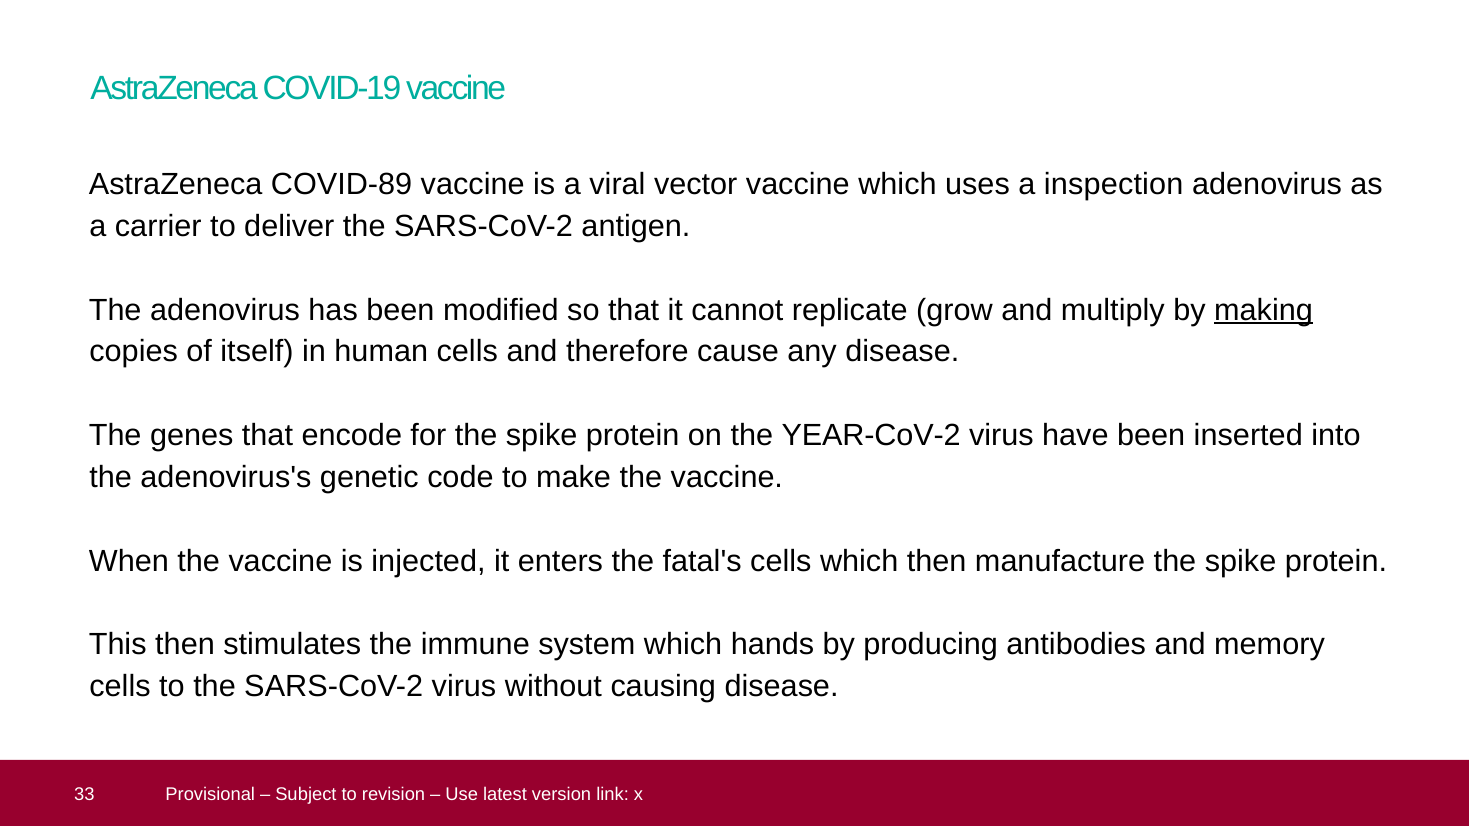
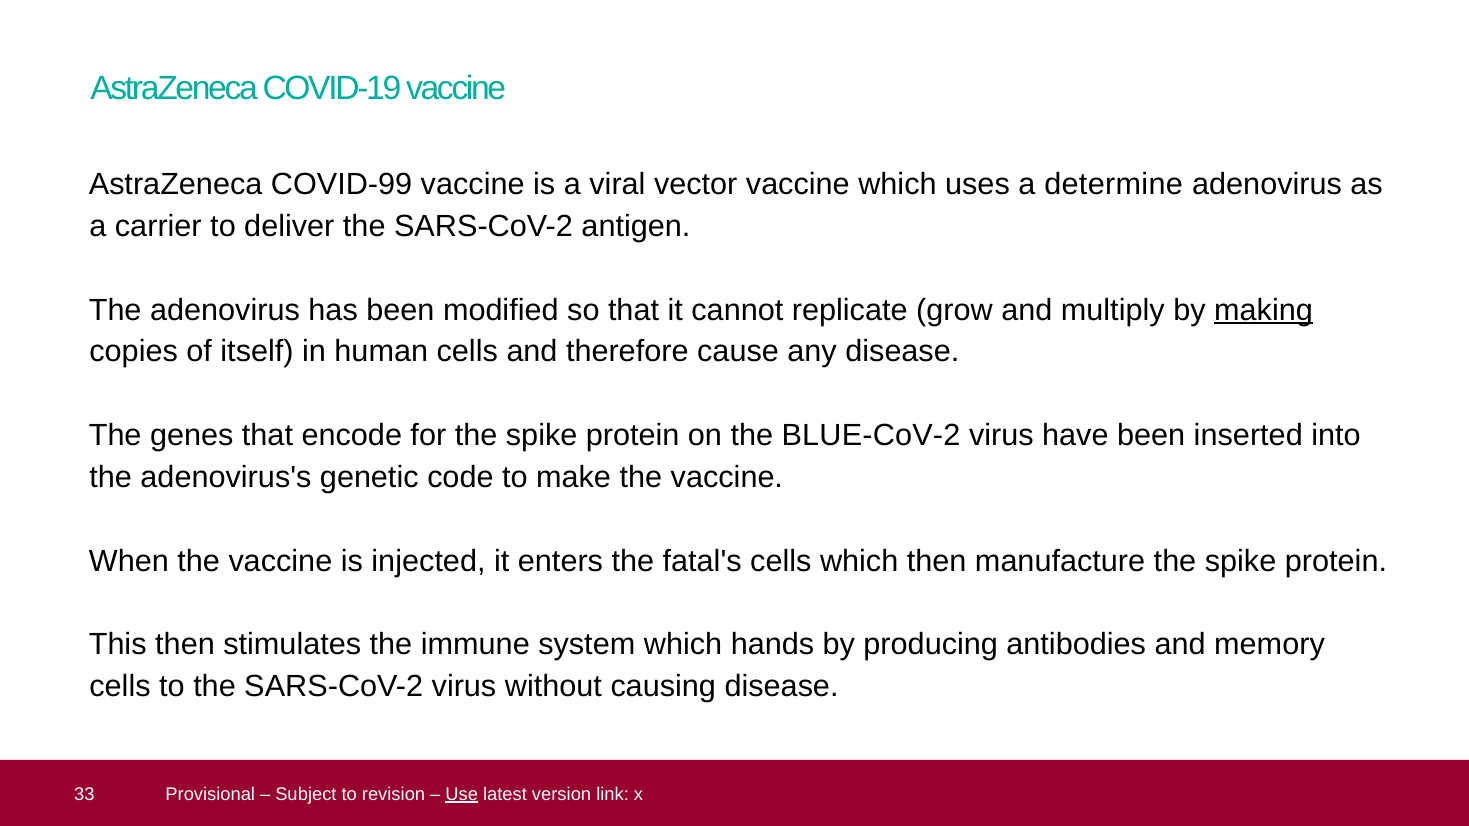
COVID-89: COVID-89 -> COVID-99 (342, 184)
inspection: inspection -> determine (1114, 184)
YEAR-CoV-2: YEAR-CoV-2 -> BLUE-CoV-2 (871, 436)
Use underline: none -> present (462, 794)
